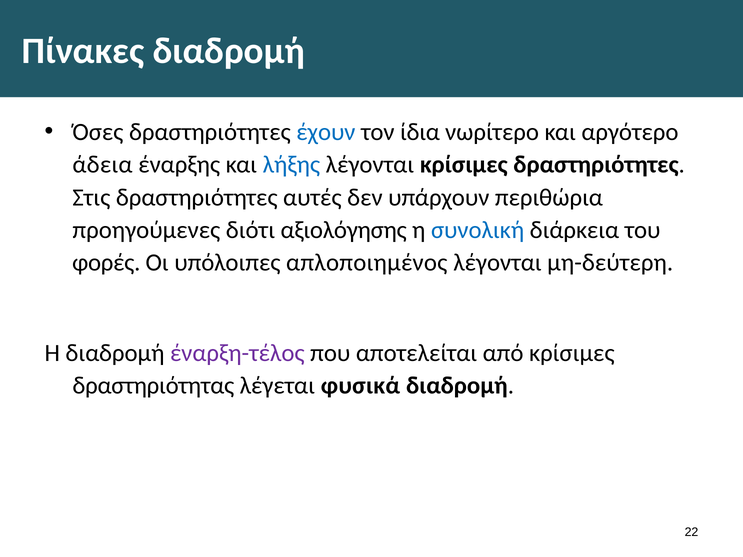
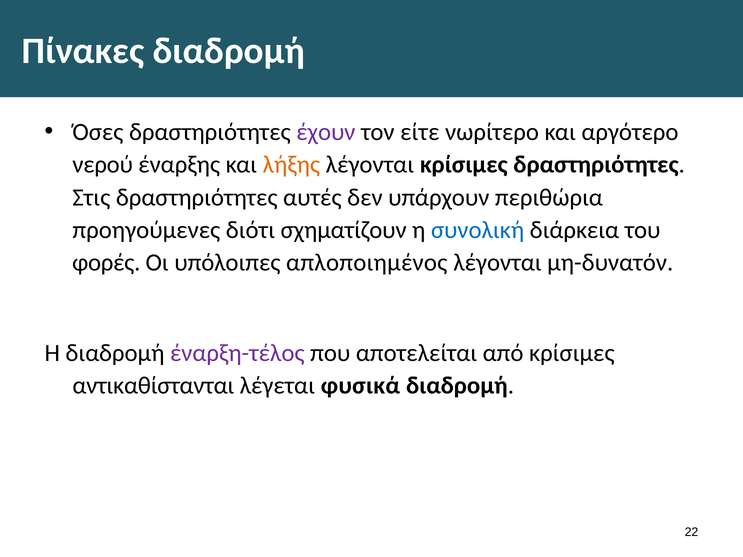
έχουν colour: blue -> purple (326, 132)
ίδια: ίδια -> είτε (420, 132)
άδεια: άδεια -> νερού (103, 165)
λήξης colour: blue -> orange (291, 165)
αξιολόγησης: αξιολόγησης -> σχηματίζουν (344, 230)
μη-δεύτερη: μη-δεύτερη -> μη-δυνατόν (610, 263)
δραστηριότητας: δραστηριότητας -> αντικαθίστανται (153, 386)
